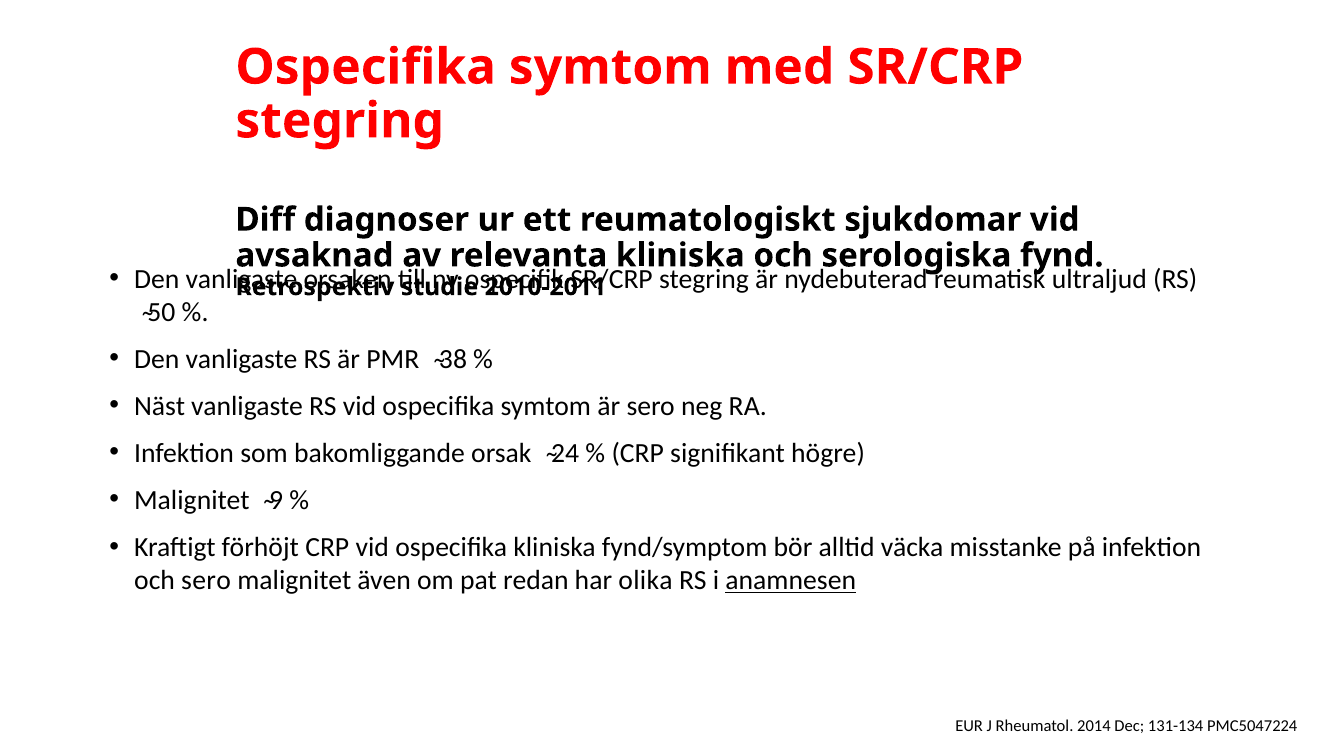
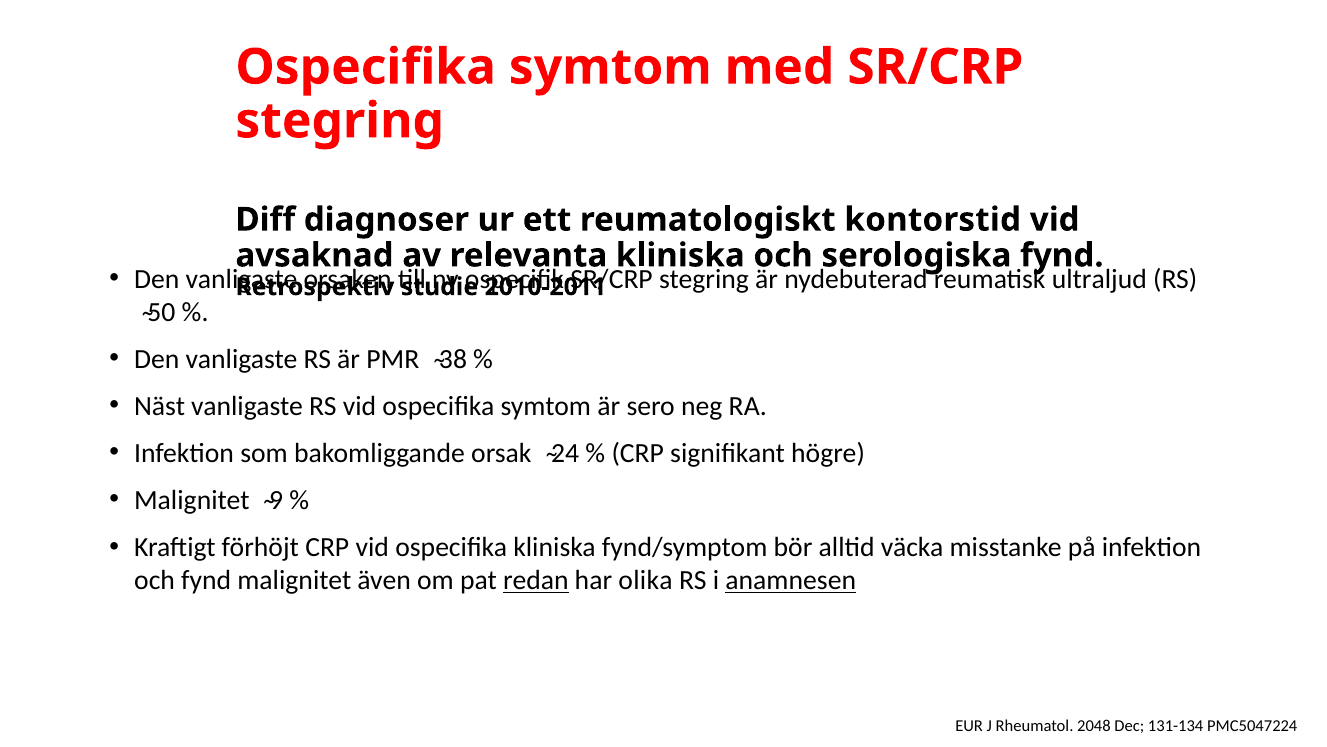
sjukdomar: sjukdomar -> kontorstid (933, 220)
och sero: sero -> fynd (206, 580)
redan underline: none -> present (536, 580)
2014: 2014 -> 2048 (1094, 726)
